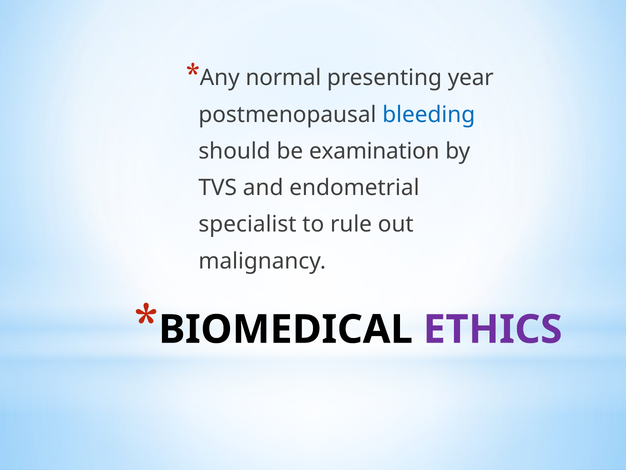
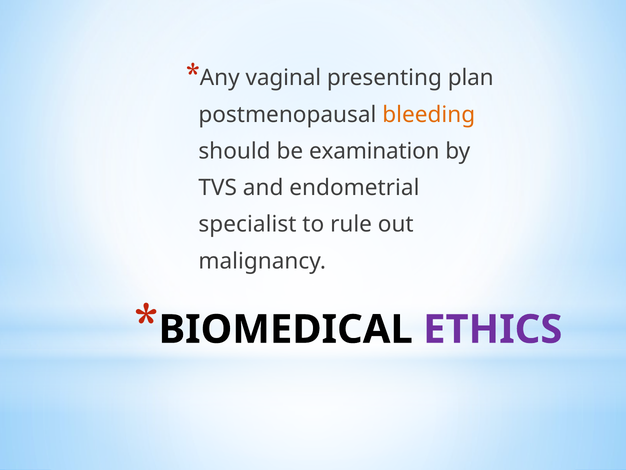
normal: normal -> vaginal (283, 78)
year: year -> plan (471, 78)
bleeding colour: blue -> orange (429, 114)
